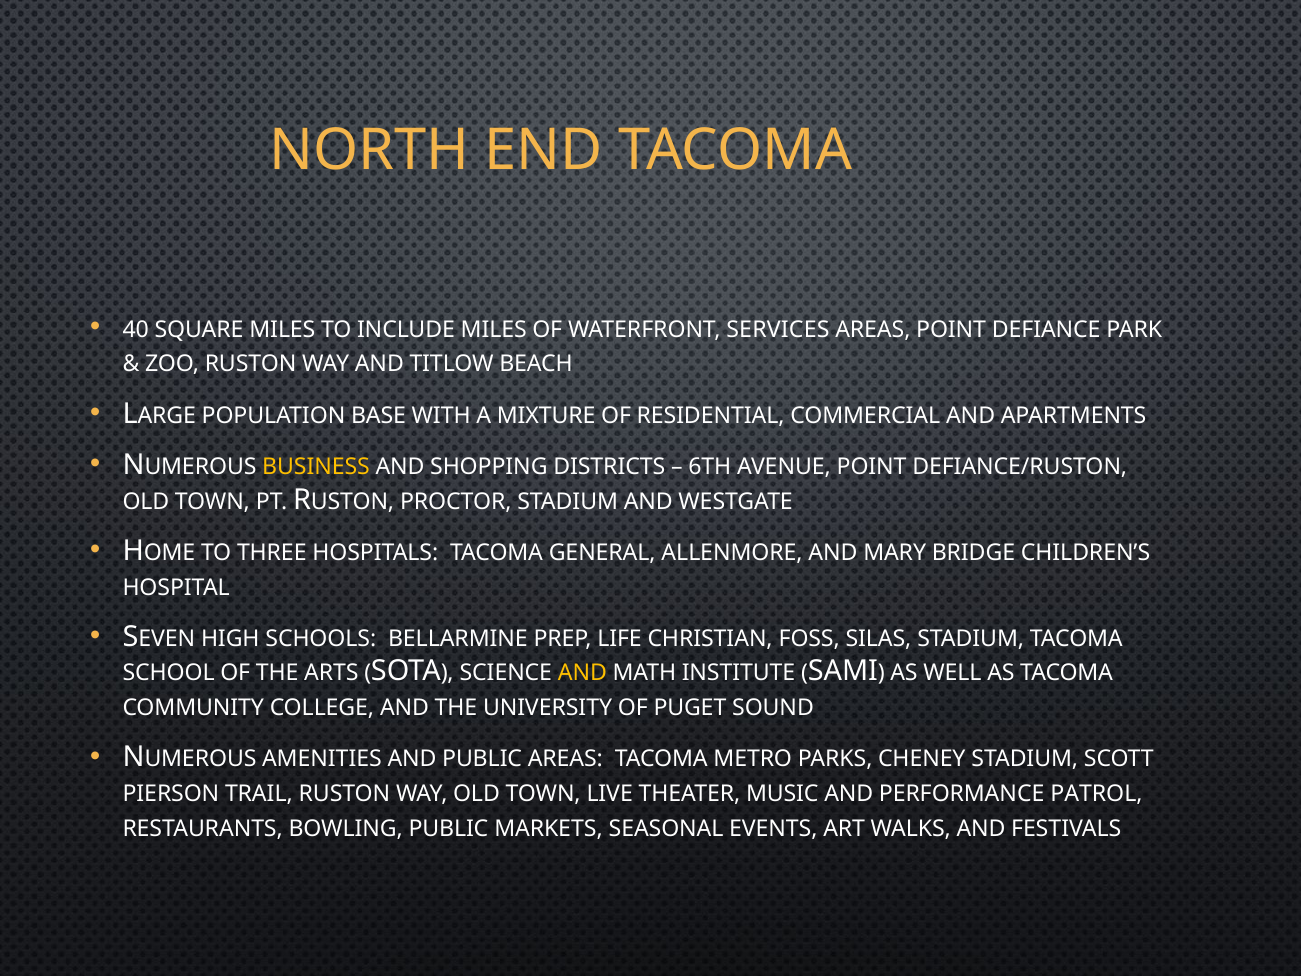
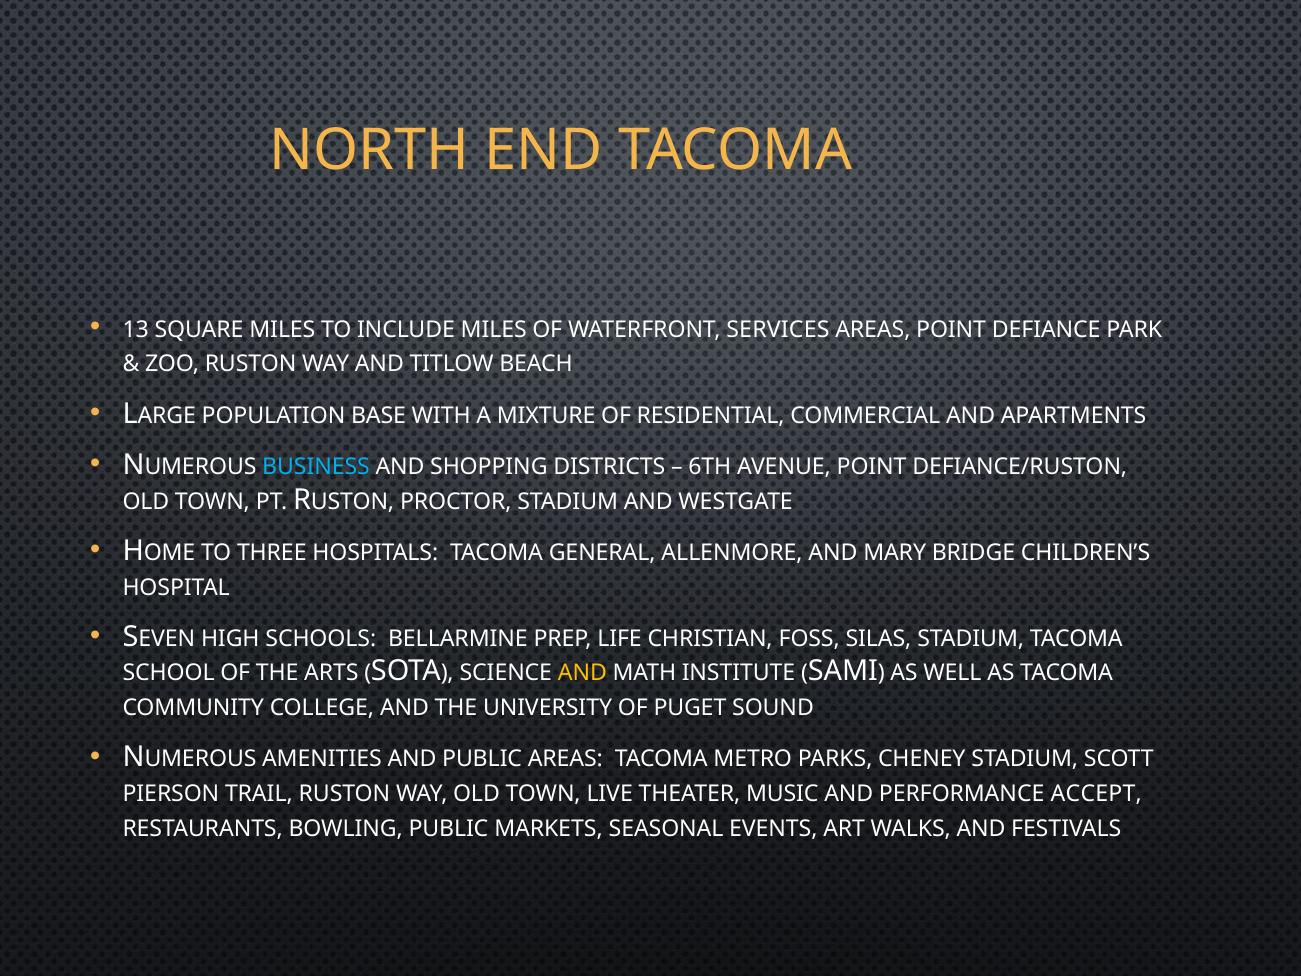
40: 40 -> 13 (136, 330)
BUSINESS colour: yellow -> light blue (316, 467)
PATROL: PATROL -> ACCEPT (1096, 794)
